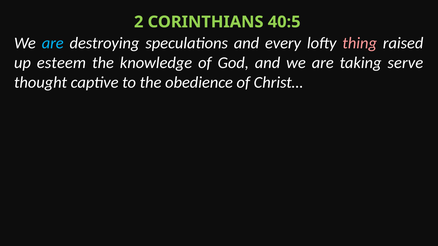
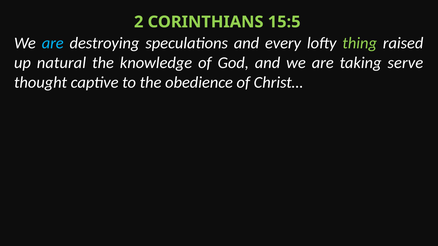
40:5: 40:5 -> 15:5 (284, 22)
thing colour: pink -> light green (360, 43)
esteem: esteem -> natural (61, 63)
